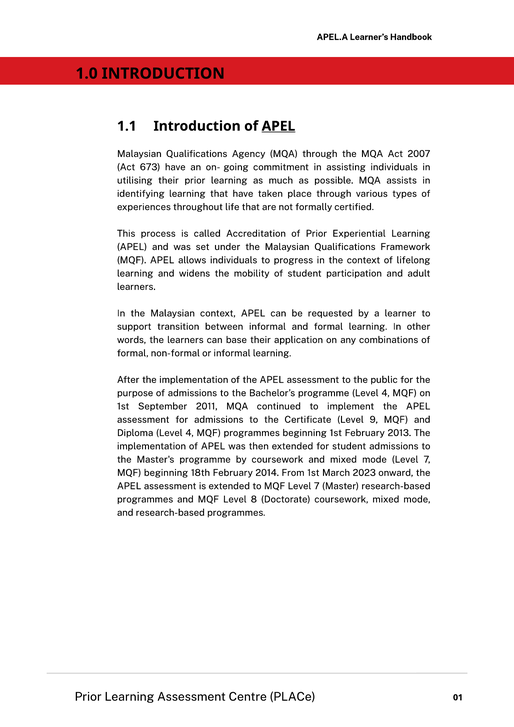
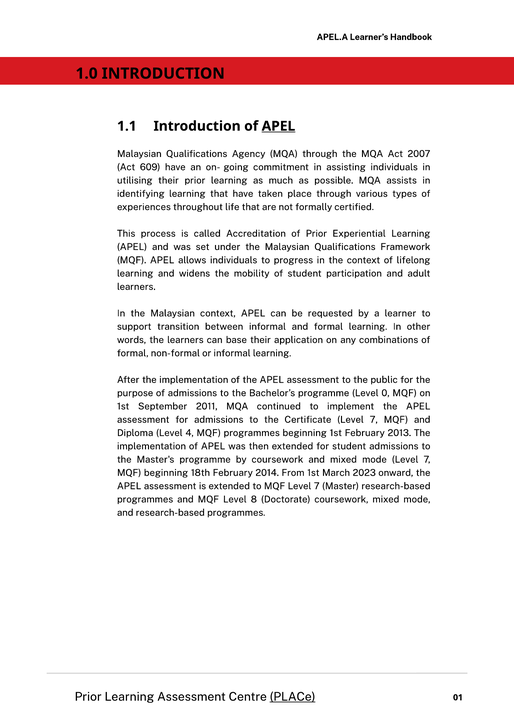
673: 673 -> 609 (150, 167)
programme Level 4: 4 -> 0 (386, 393)
Certificate Level 9: 9 -> 7 (374, 420)
PLACe underline: none -> present (293, 697)
